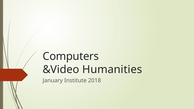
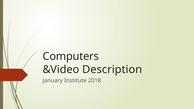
Humanities: Humanities -> Description (112, 70)
